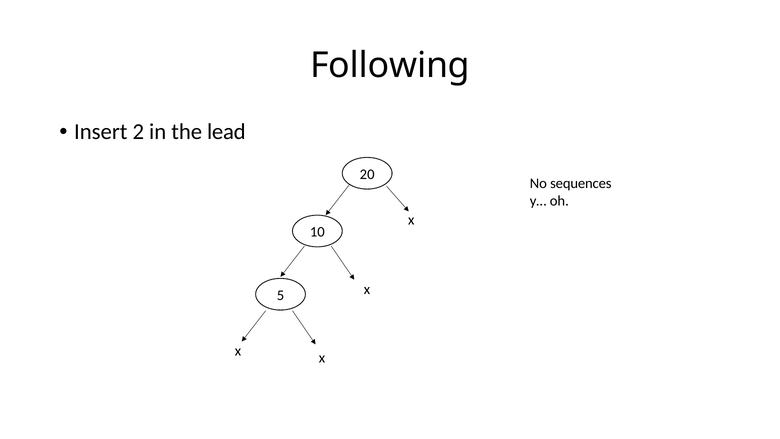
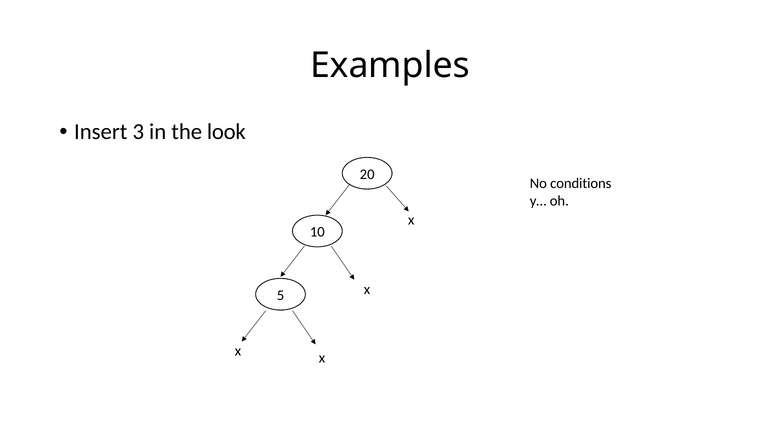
Following: Following -> Examples (390, 66)
2: 2 -> 3 (138, 132)
lead: lead -> look (226, 132)
sequences: sequences -> conditions (581, 183)
